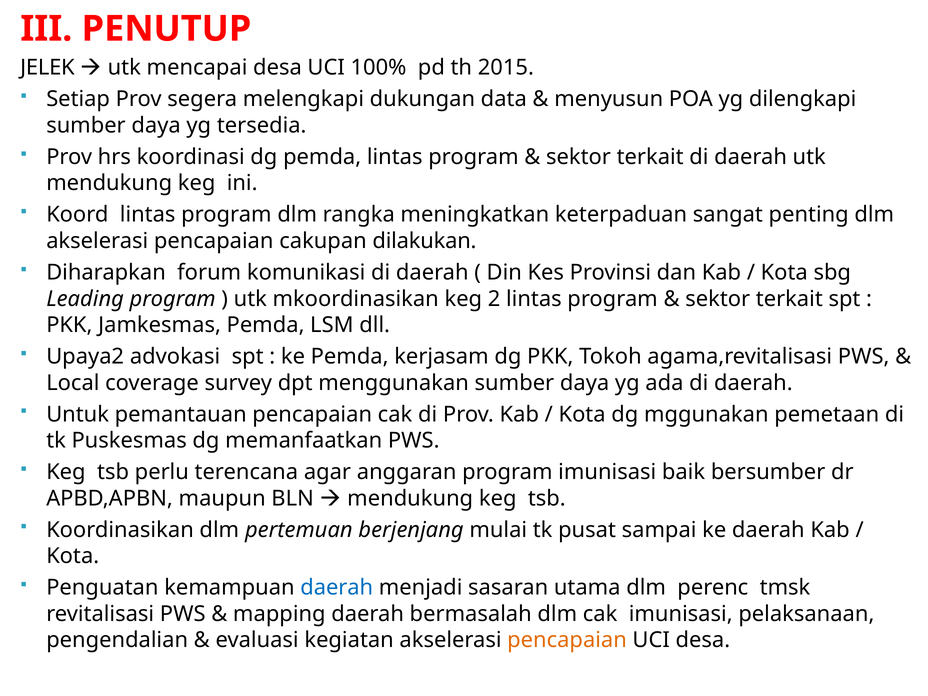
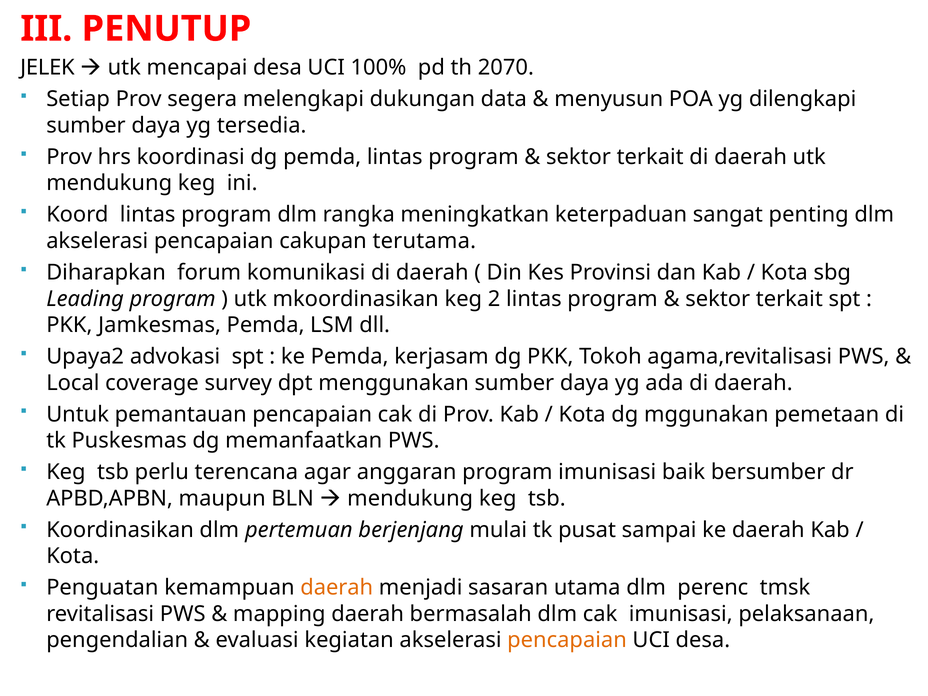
2015: 2015 -> 2070 (506, 68)
dilakukan: dilakukan -> terutama (424, 241)
daerah colour: blue -> orange (337, 588)
